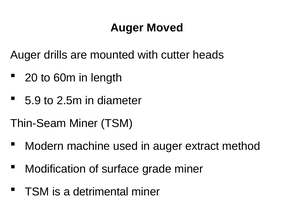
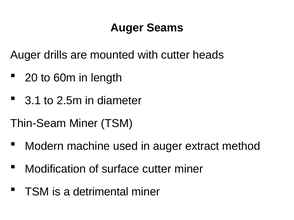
Moved: Moved -> Seams (165, 28)
5.9: 5.9 -> 3.1 (33, 101)
surface grade: grade -> cutter (157, 169)
